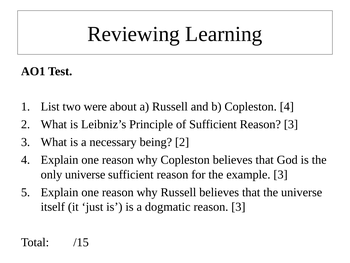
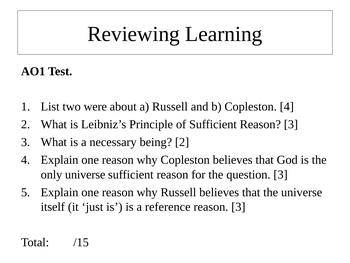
example: example -> question (248, 174)
dogmatic: dogmatic -> reference (168, 206)
